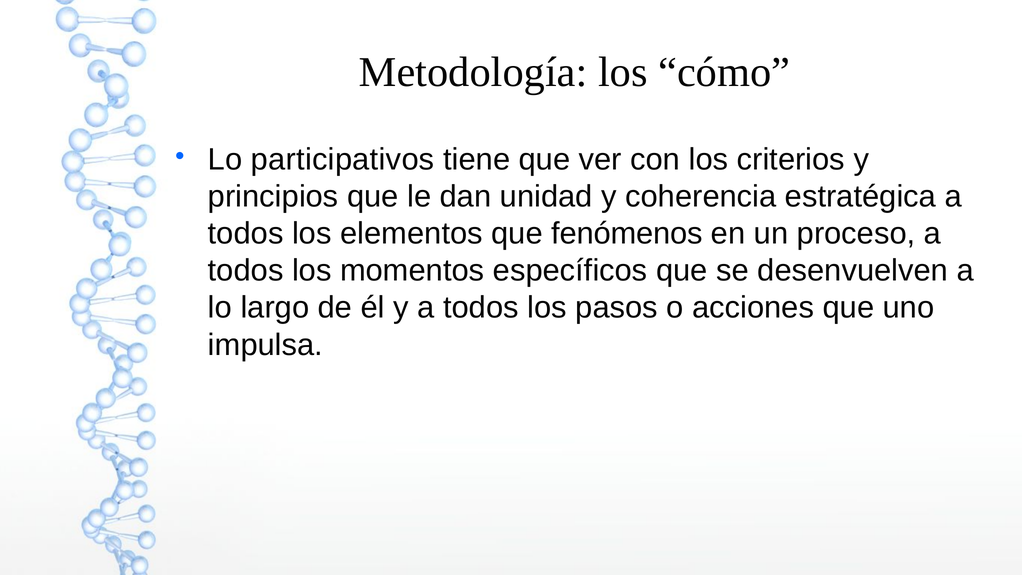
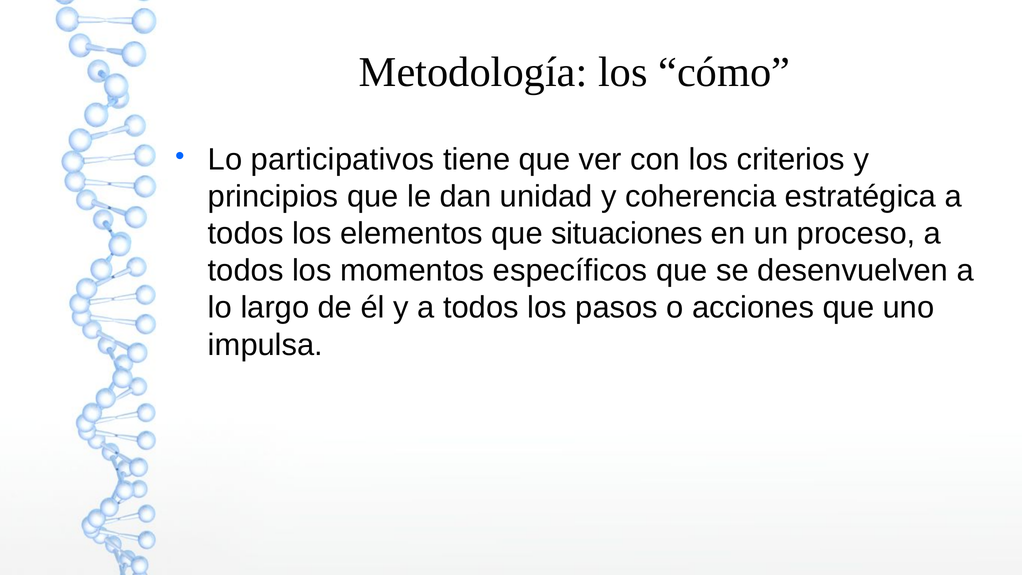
fenómenos: fenómenos -> situaciones (627, 234)
